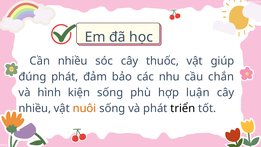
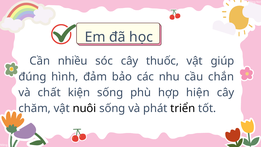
đúng phát: phát -> hình (65, 77)
hình: hình -> chất (49, 92)
luận: luận -> hiện (198, 92)
nhiều: nhiều -> chăm (35, 108)
nuôi colour: orange -> black (84, 108)
